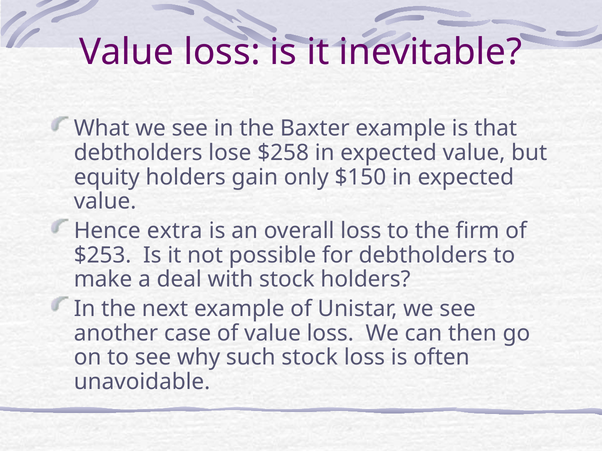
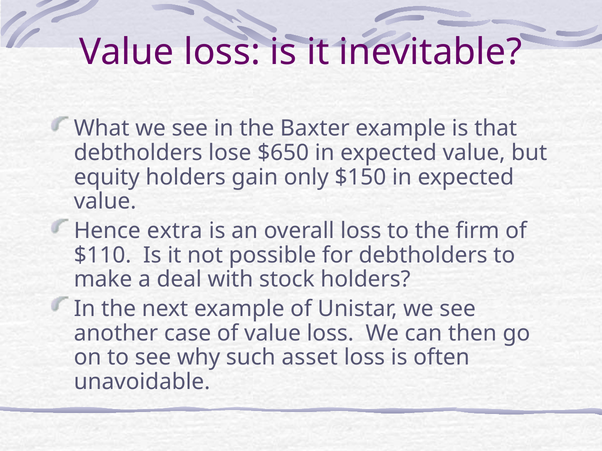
$258: $258 -> $650 (283, 153)
$253: $253 -> $110 (103, 255)
such stock: stock -> asset (310, 358)
